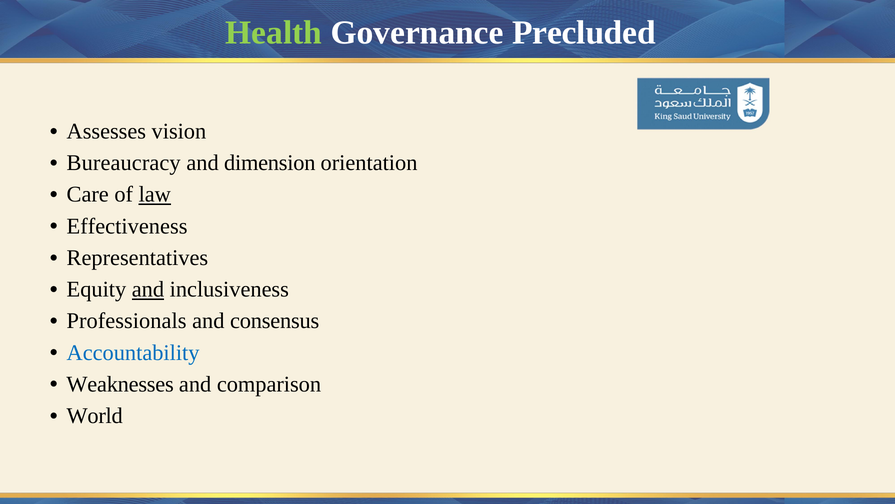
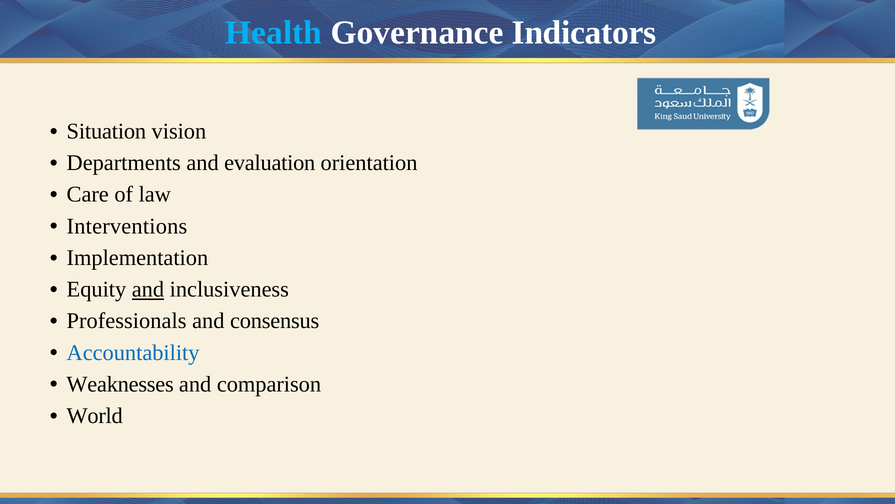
Health colour: light green -> light blue (274, 33)
Precluded: Precluded -> Indicators (584, 33)
Assesses: Assesses -> Situation (106, 131)
Bureaucracy: Bureaucracy -> Departments (124, 163)
dimension: dimension -> evaluation (270, 163)
law underline: present -> none (155, 194)
Effectiveness: Effectiveness -> Interventions (127, 226)
Representatives: Representatives -> Implementation (137, 258)
